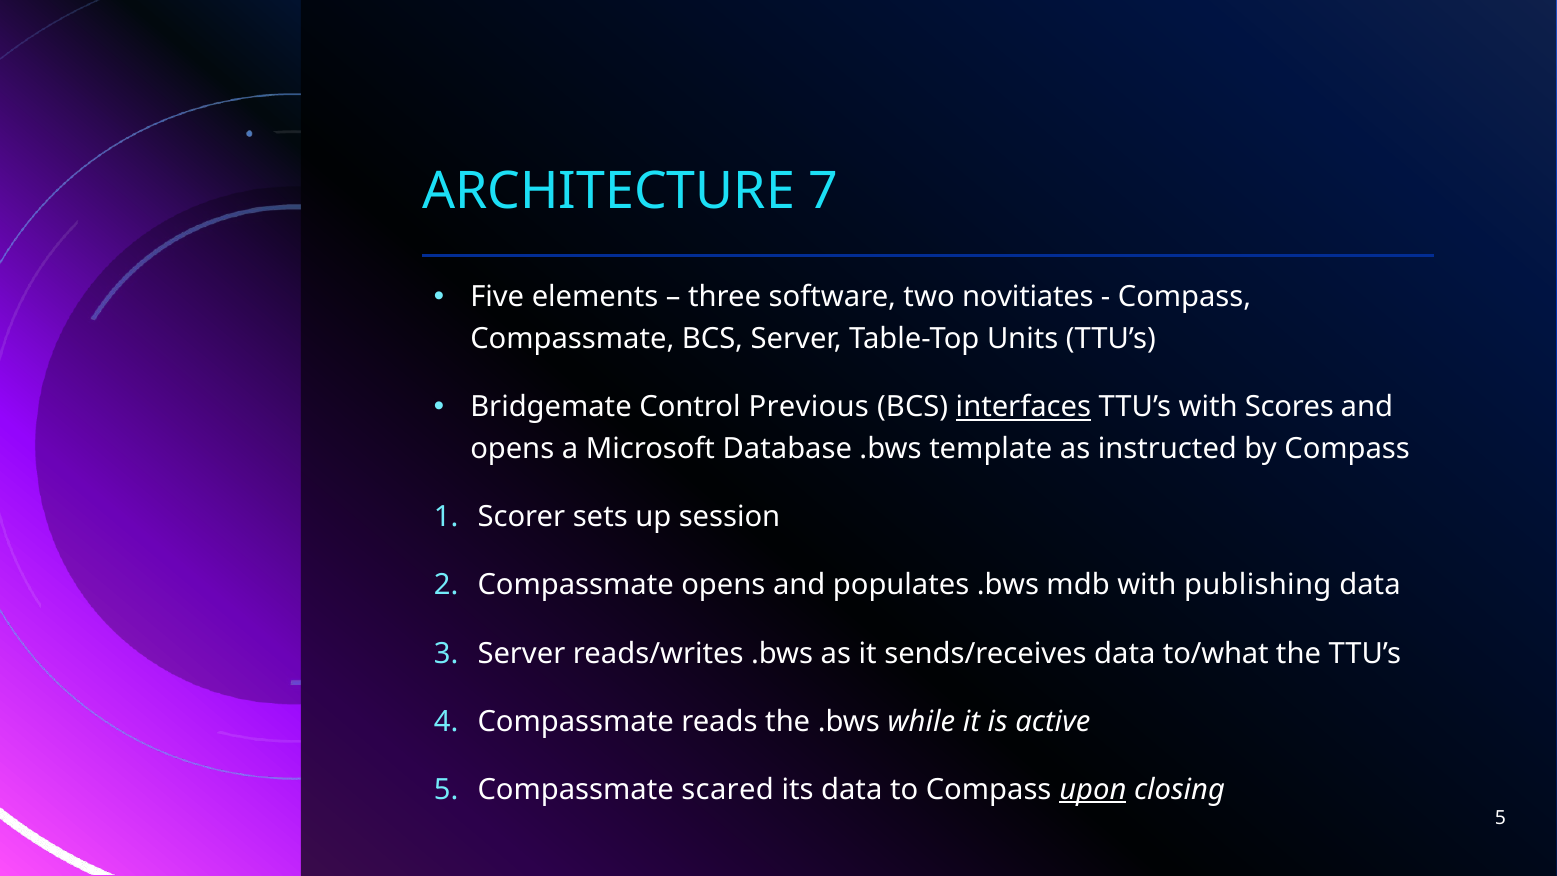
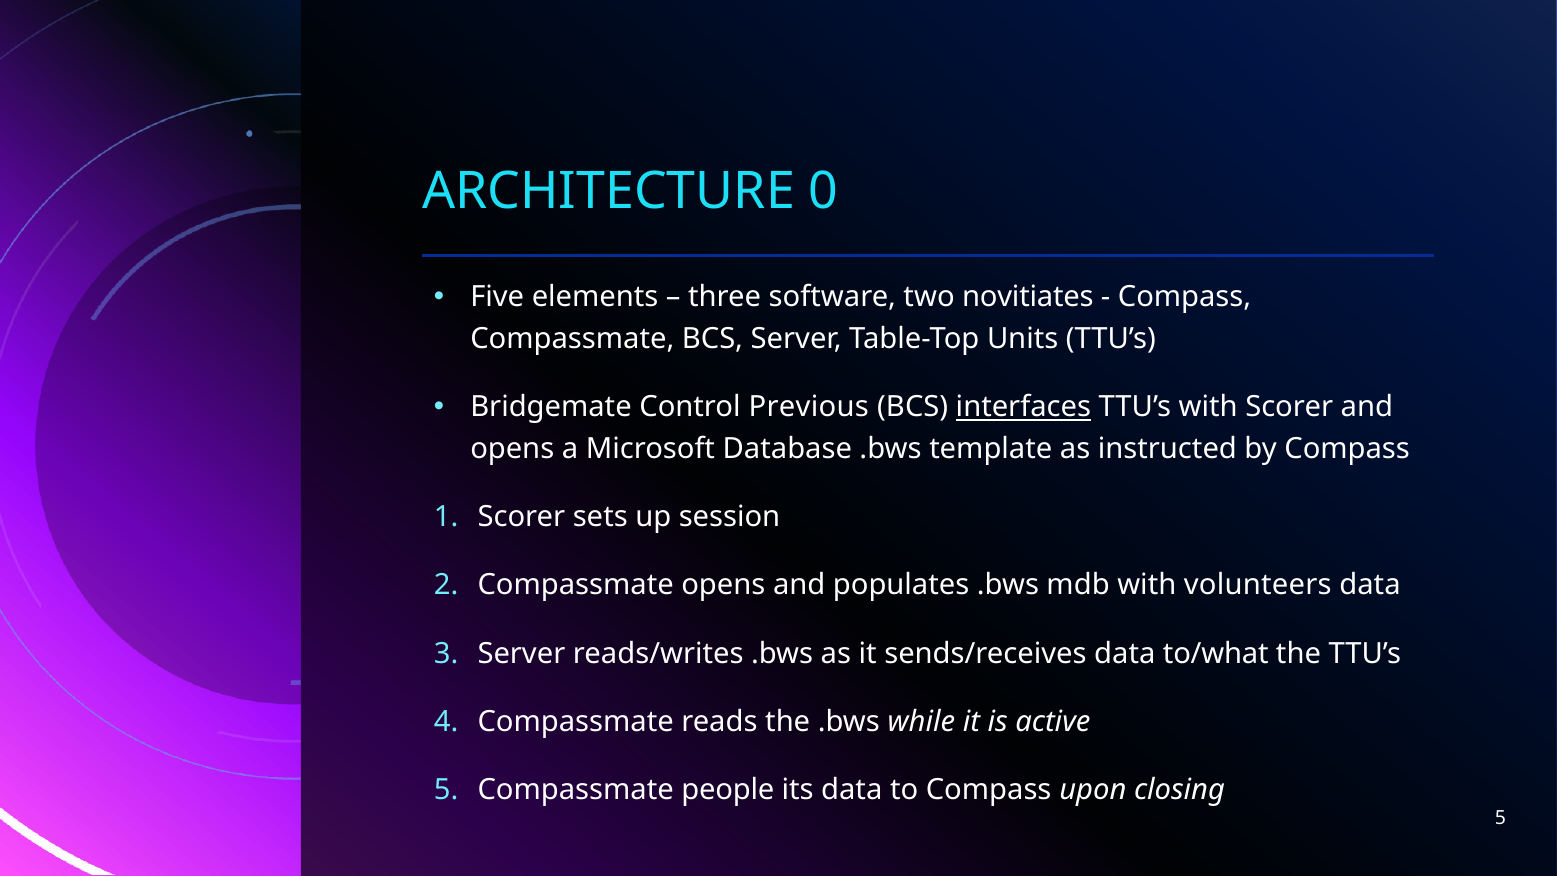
7: 7 -> 0 (823, 192)
with Scores: Scores -> Scorer (1289, 407)
publishing: publishing -> volunteers (1258, 585)
scared: scared -> people (728, 789)
upon underline: present -> none (1093, 789)
